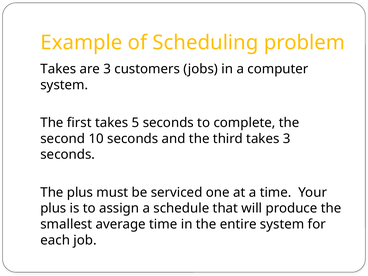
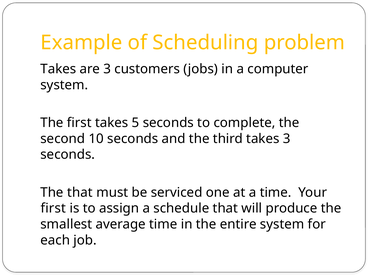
The plus: plus -> that (80, 192)
plus: plus -> first (53, 208)
